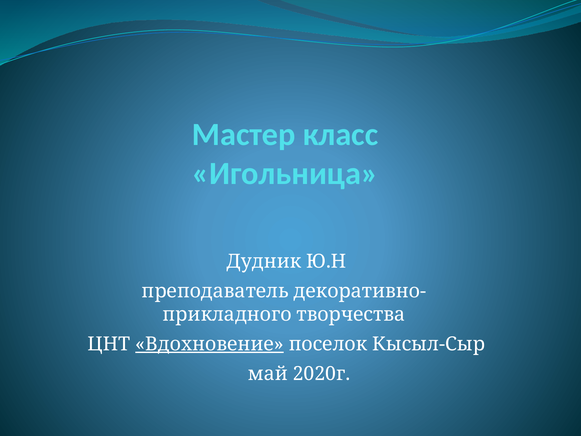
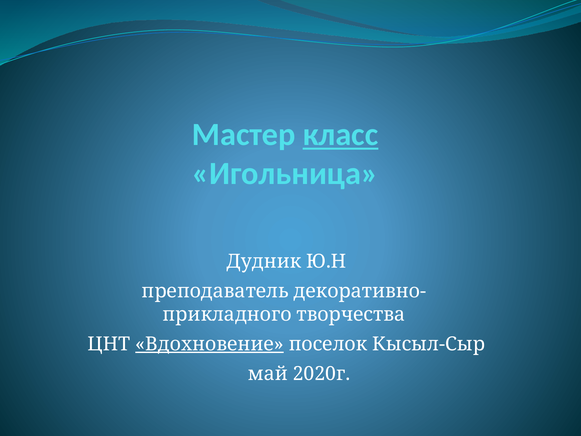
класс underline: none -> present (340, 135)
